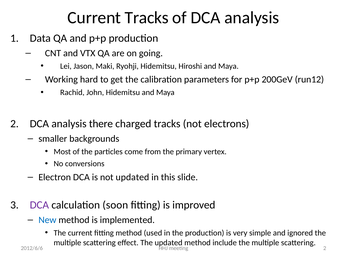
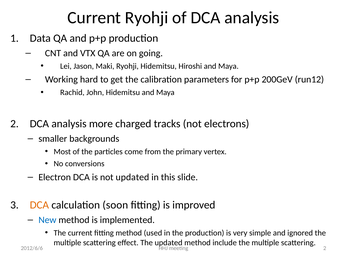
Current Tracks: Tracks -> Ryohji (147, 18)
there: there -> more (101, 124)
DCA colour: purple -> orange (39, 205)
